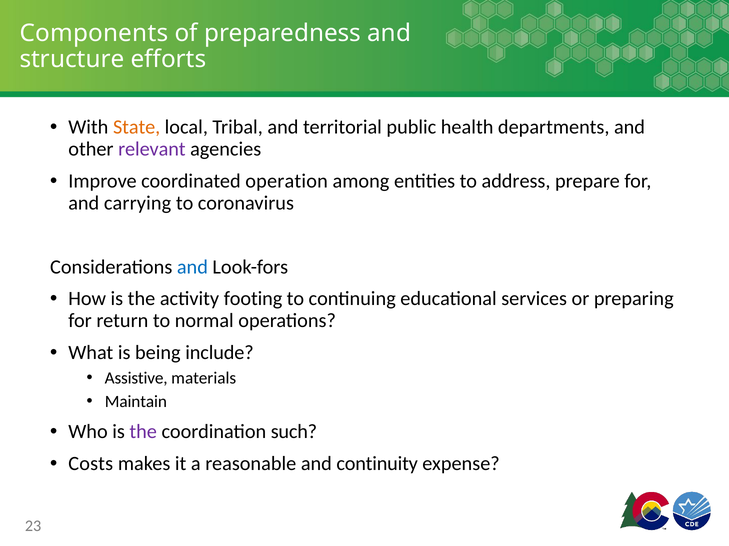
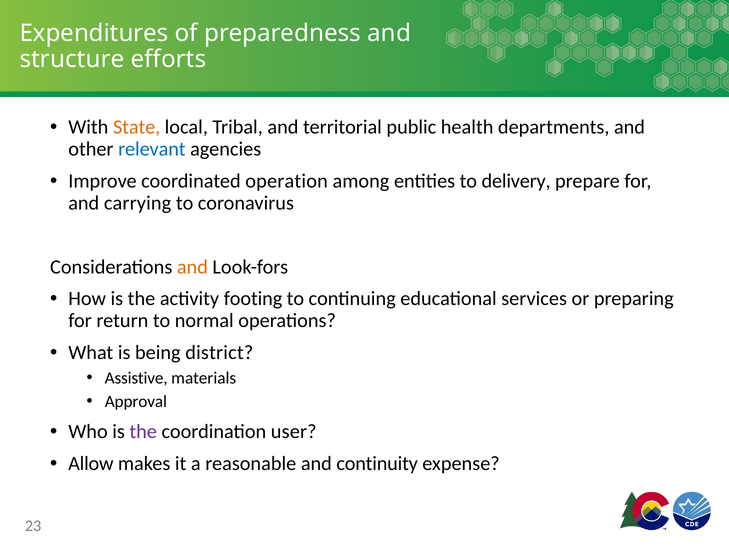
Components: Components -> Expenditures (94, 33)
relevant colour: purple -> blue (152, 149)
address: address -> delivery (516, 181)
and colour: blue -> orange (192, 267)
include: include -> district (219, 353)
Maintain: Maintain -> Approval (136, 402)
such: such -> user (294, 432)
Costs: Costs -> Allow (91, 464)
